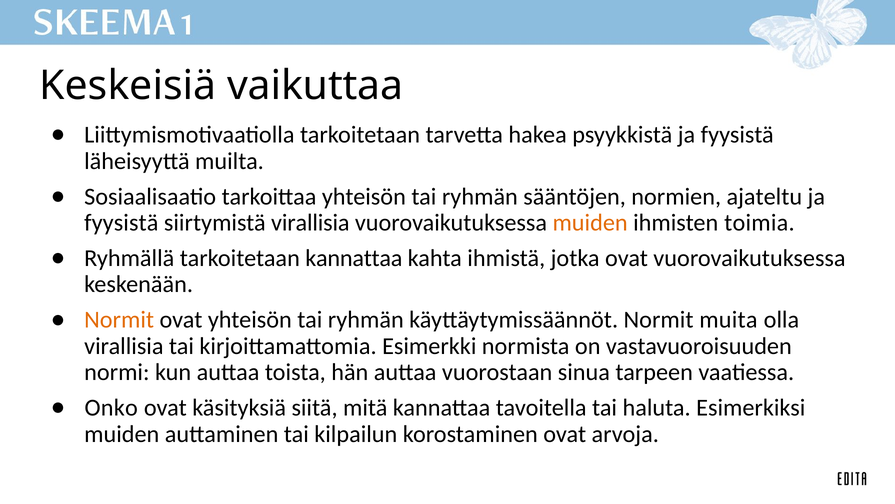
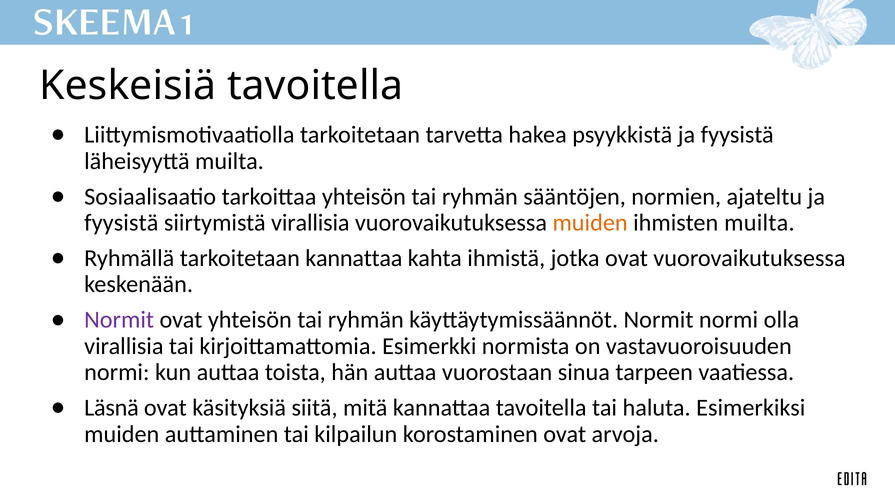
Keskeisiä vaikuttaa: vaikuttaa -> tavoitella (315, 86)
ihmisten toimia: toimia -> muilta (759, 222)
Normit colour: orange -> purple (119, 320)
Normit muita: muita -> normi (729, 320)
Onko: Onko -> Läsnä (111, 407)
